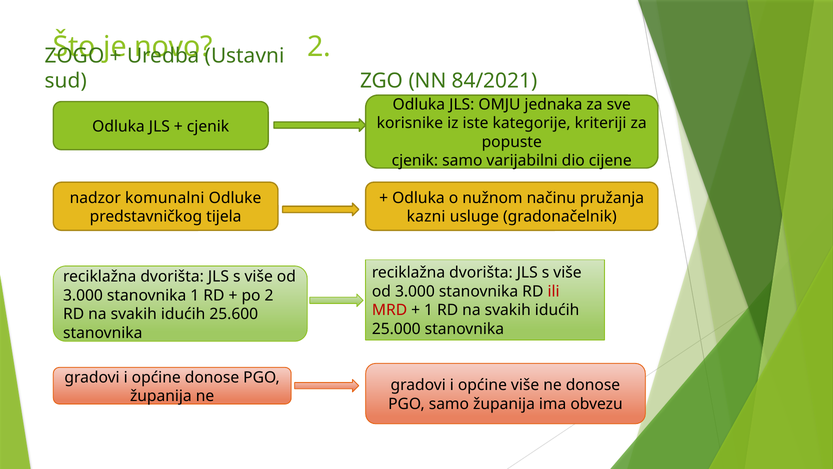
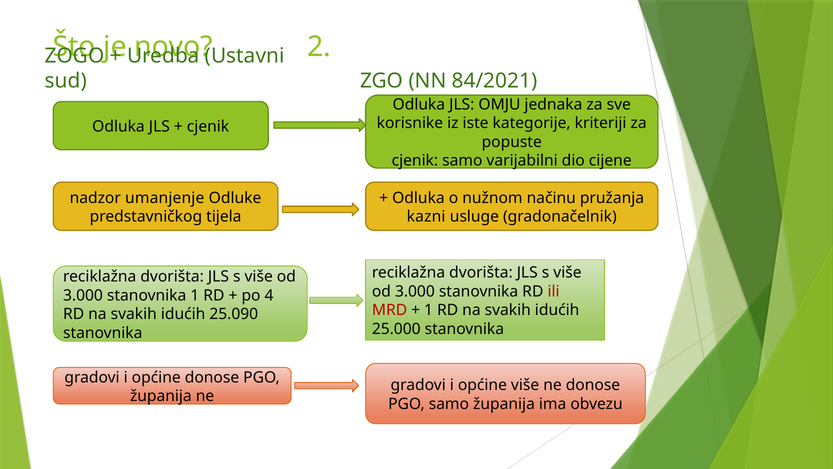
komunalni: komunalni -> umanjenje (165, 198)
po 2: 2 -> 4 (269, 295)
25.600: 25.600 -> 25.090 (234, 314)
